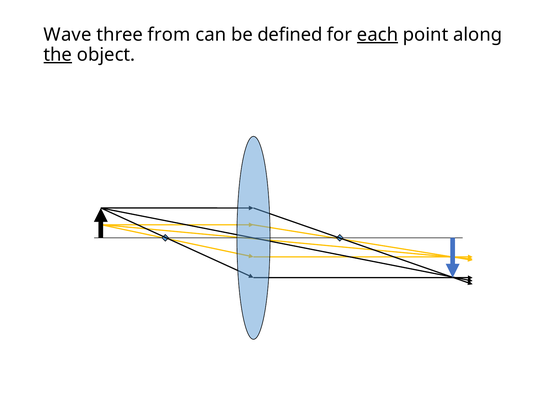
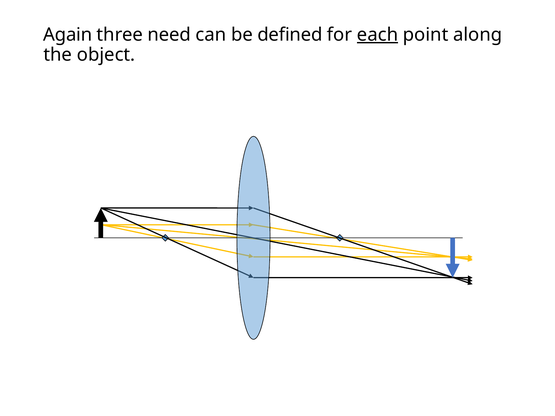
Wave: Wave -> Again (68, 35)
from: from -> need (169, 35)
the underline: present -> none (58, 55)
